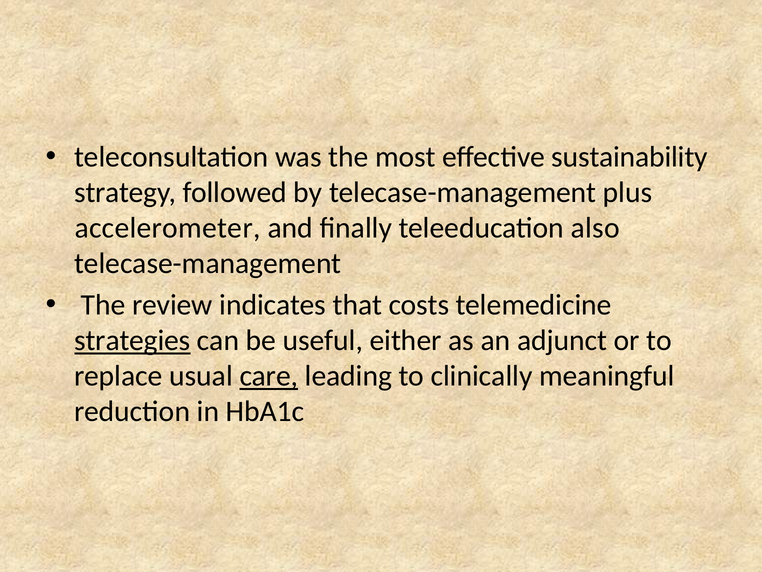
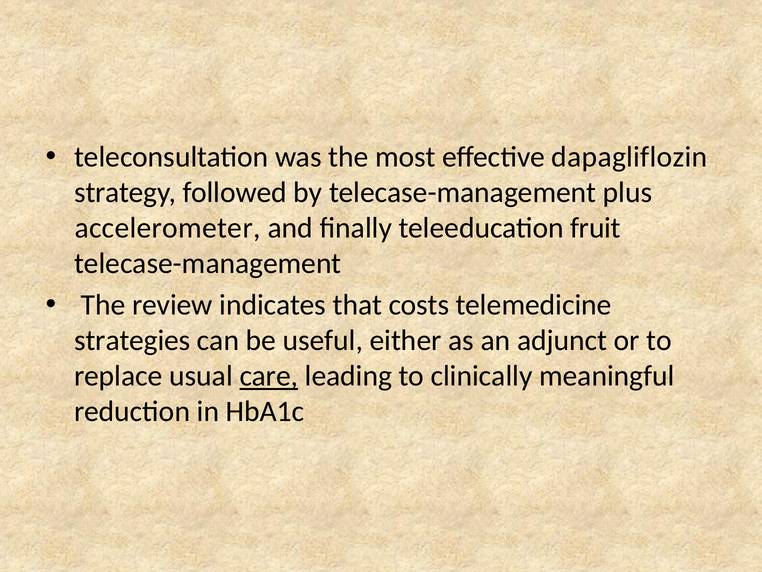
sustainability: sustainability -> dapagliflozin (629, 157)
also: also -> fruit (595, 228)
strategies underline: present -> none (132, 340)
